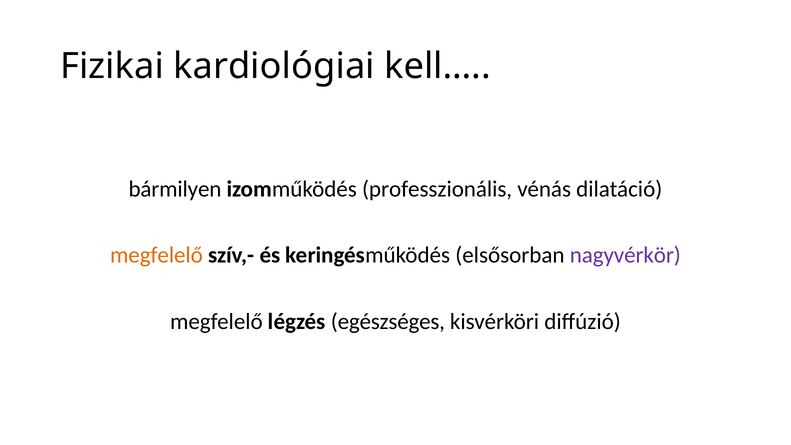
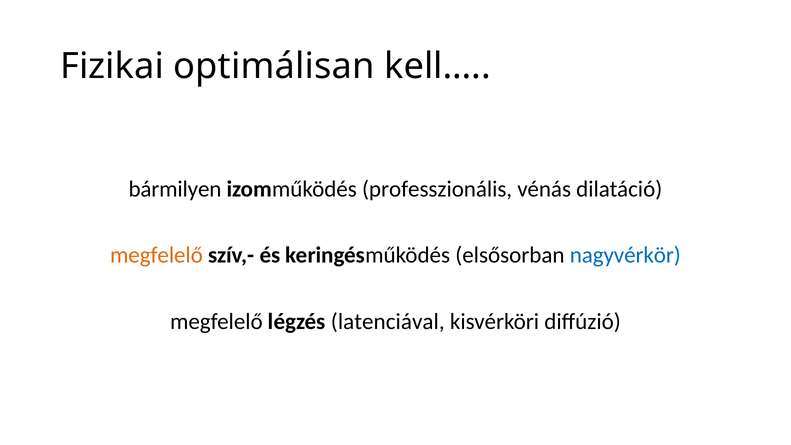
kardiológiai: kardiológiai -> optimálisan (274, 66)
nagyvérkör colour: purple -> blue (625, 255)
egészséges: egészséges -> latenciával (388, 322)
